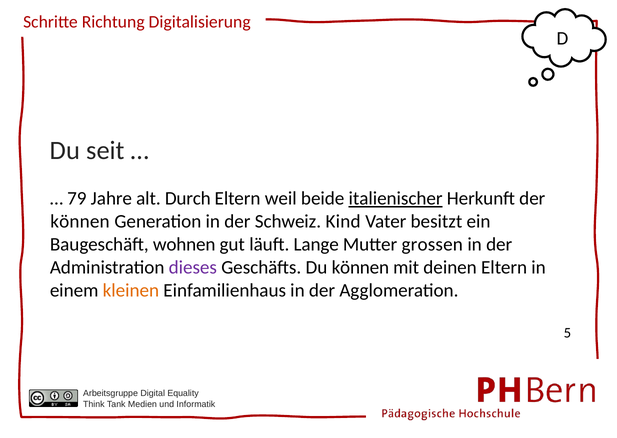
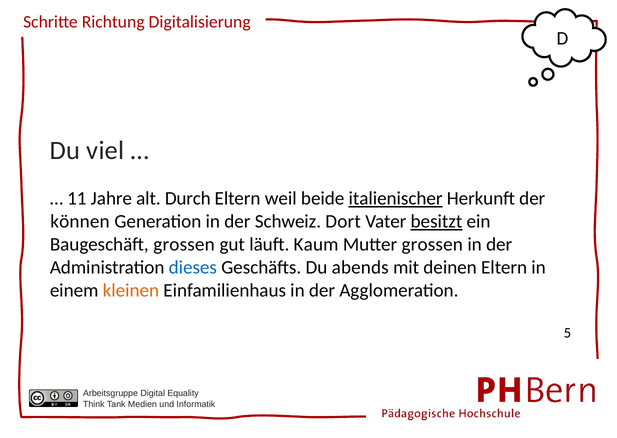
seit: seit -> viel (105, 150)
79: 79 -> 11 (77, 198)
Kind: Kind -> Dort (343, 221)
besitzt underline: none -> present (436, 221)
Baugeschäft wohnen: wohnen -> grossen (184, 244)
Lange: Lange -> Kaum (316, 244)
dieses colour: purple -> blue (193, 267)
Du können: können -> abends (360, 267)
